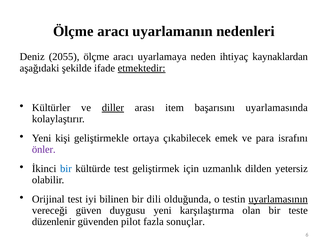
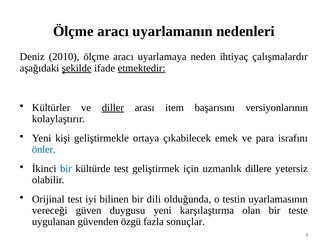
2055: 2055 -> 2010 (64, 57)
kaynaklardan: kaynaklardan -> çalışmalardır (280, 57)
şekilde underline: none -> present (77, 68)
uyarlamasında: uyarlamasında -> versiyonlarının (277, 108)
önler colour: purple -> blue (44, 149)
dilden: dilden -> dillere (258, 169)
uyarlamasının underline: present -> none (278, 199)
düzenlenir: düzenlenir -> uygulanan (54, 222)
pilot: pilot -> özgü (131, 222)
